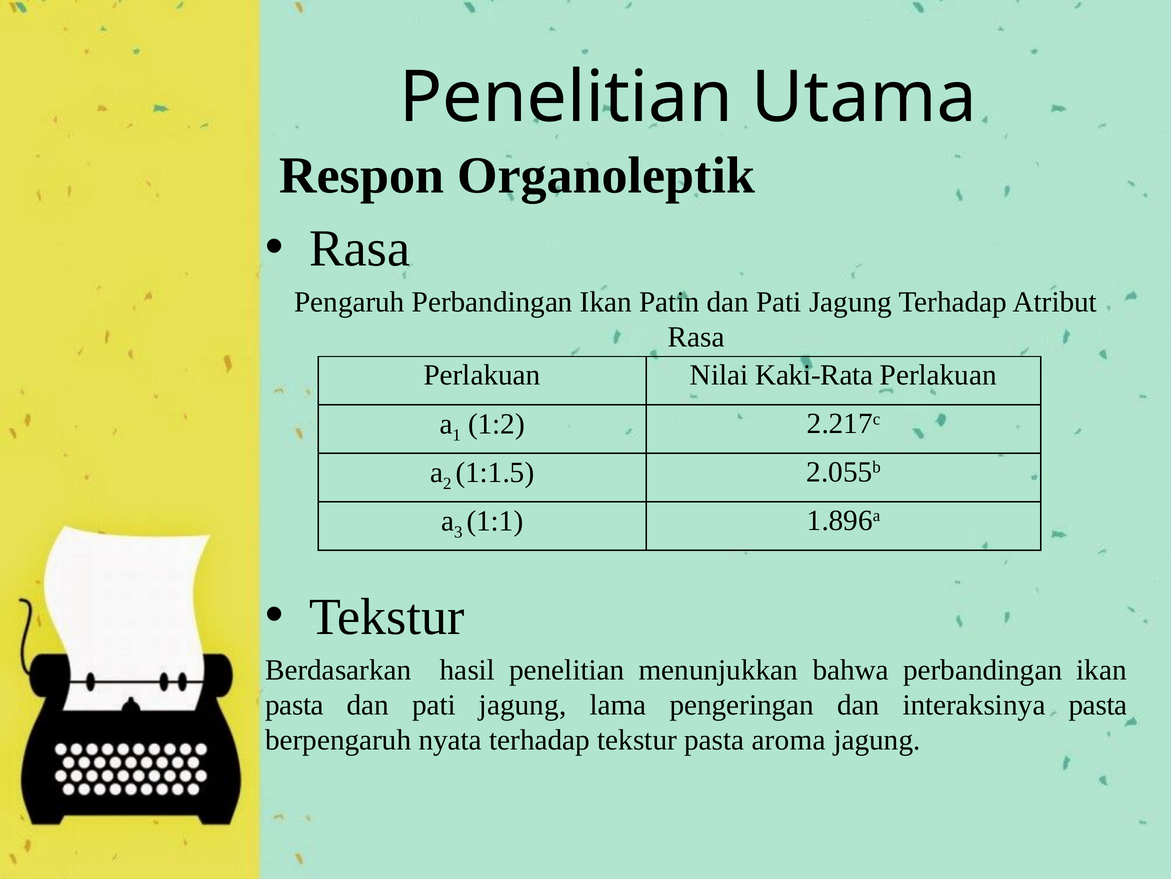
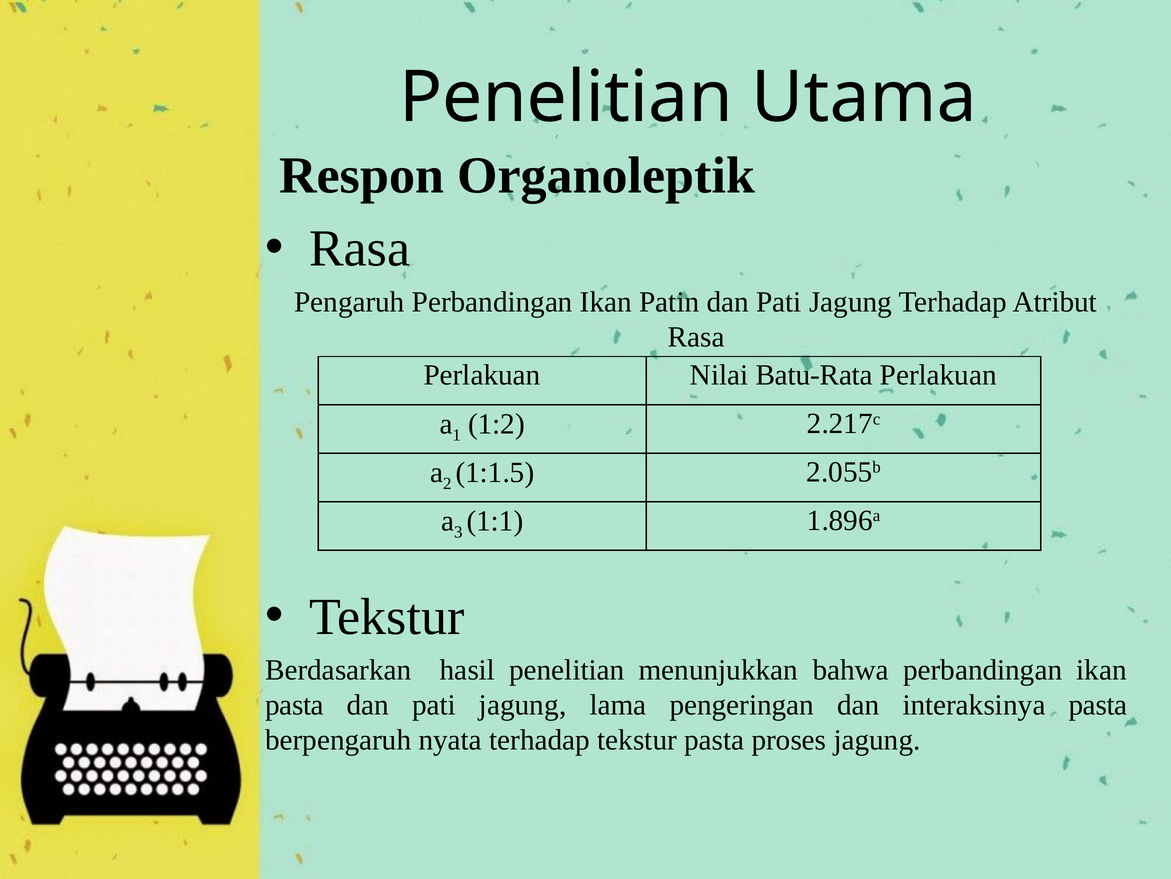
Kaki-Rata: Kaki-Rata -> Batu-Rata (814, 375)
aroma: aroma -> proses (789, 740)
